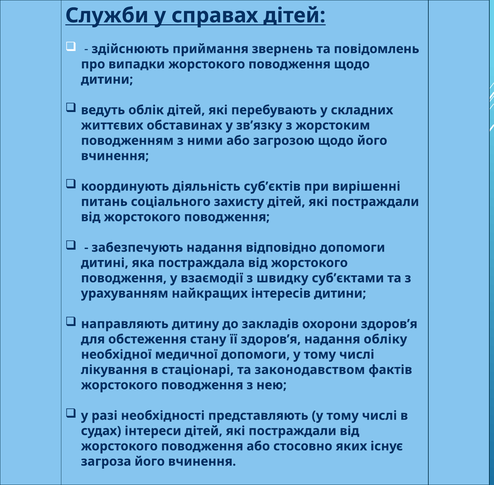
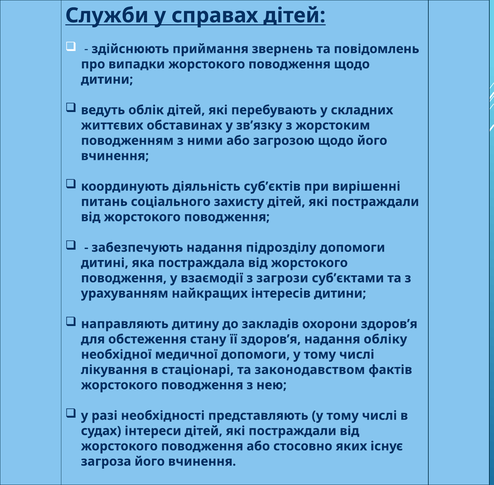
відповідно: відповідно -> підрозділу (281, 248)
швидку: швидку -> загрози (282, 278)
